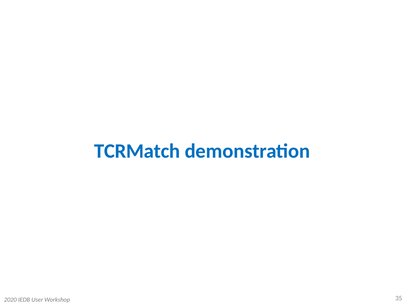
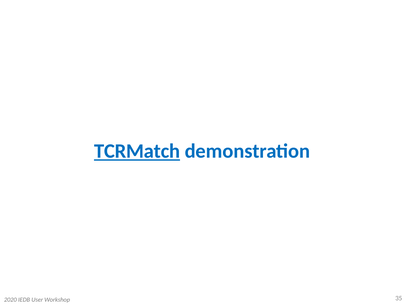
TCRMatch underline: none -> present (137, 152)
